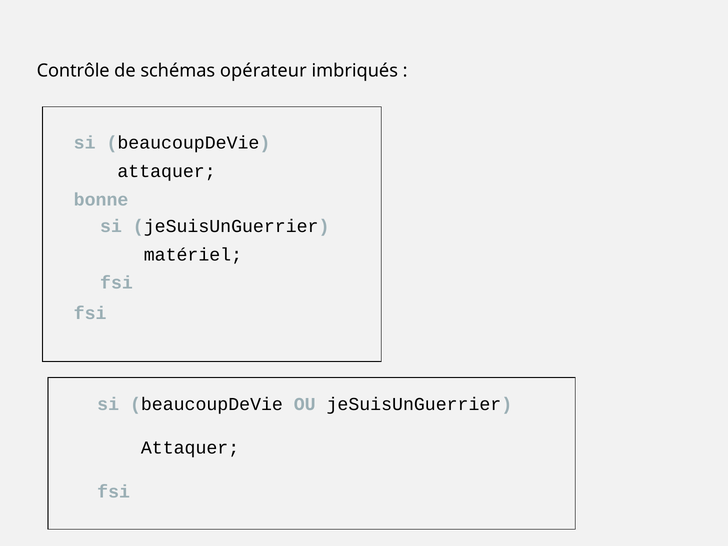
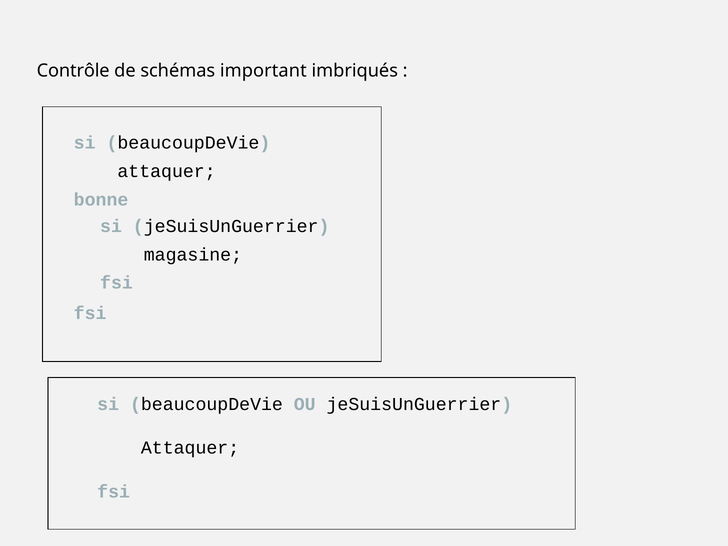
opérateur: opérateur -> important (263, 71)
matériel: matériel -> magasine (193, 255)
